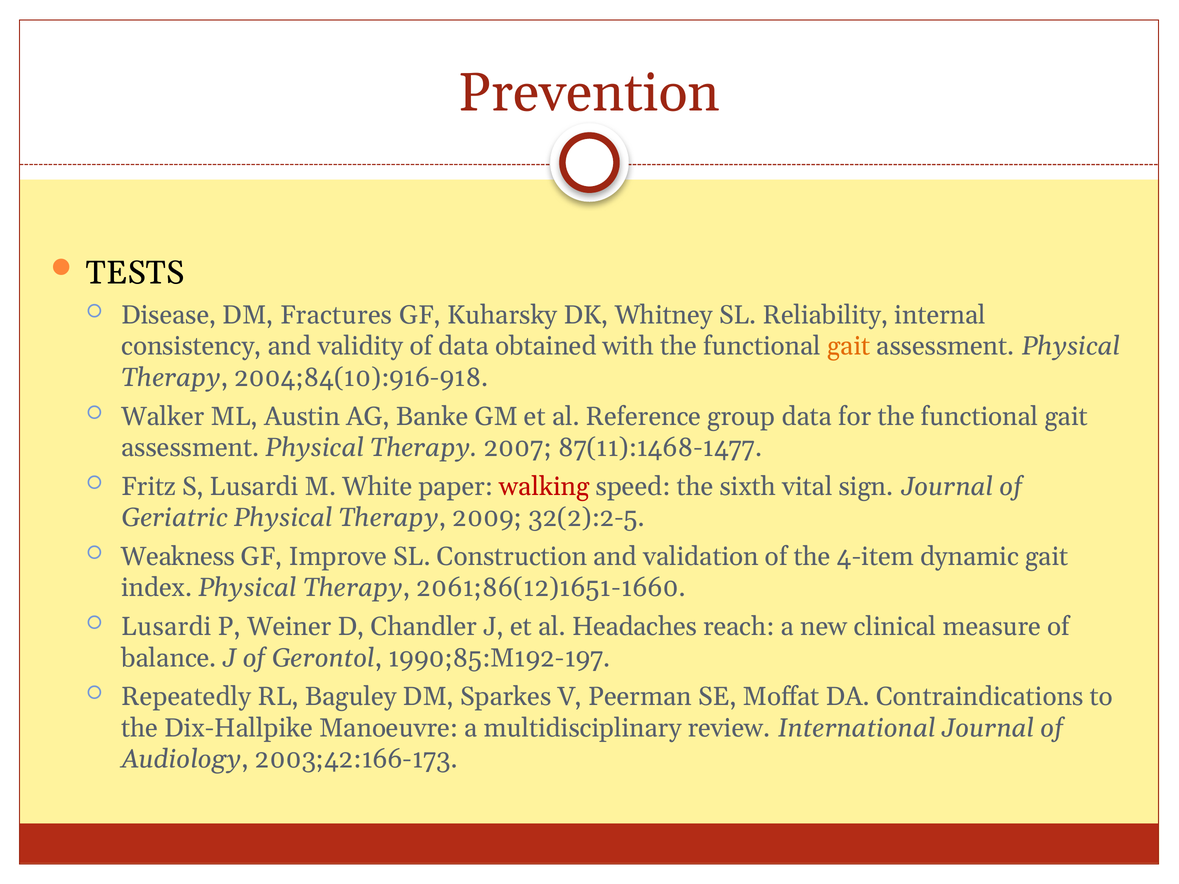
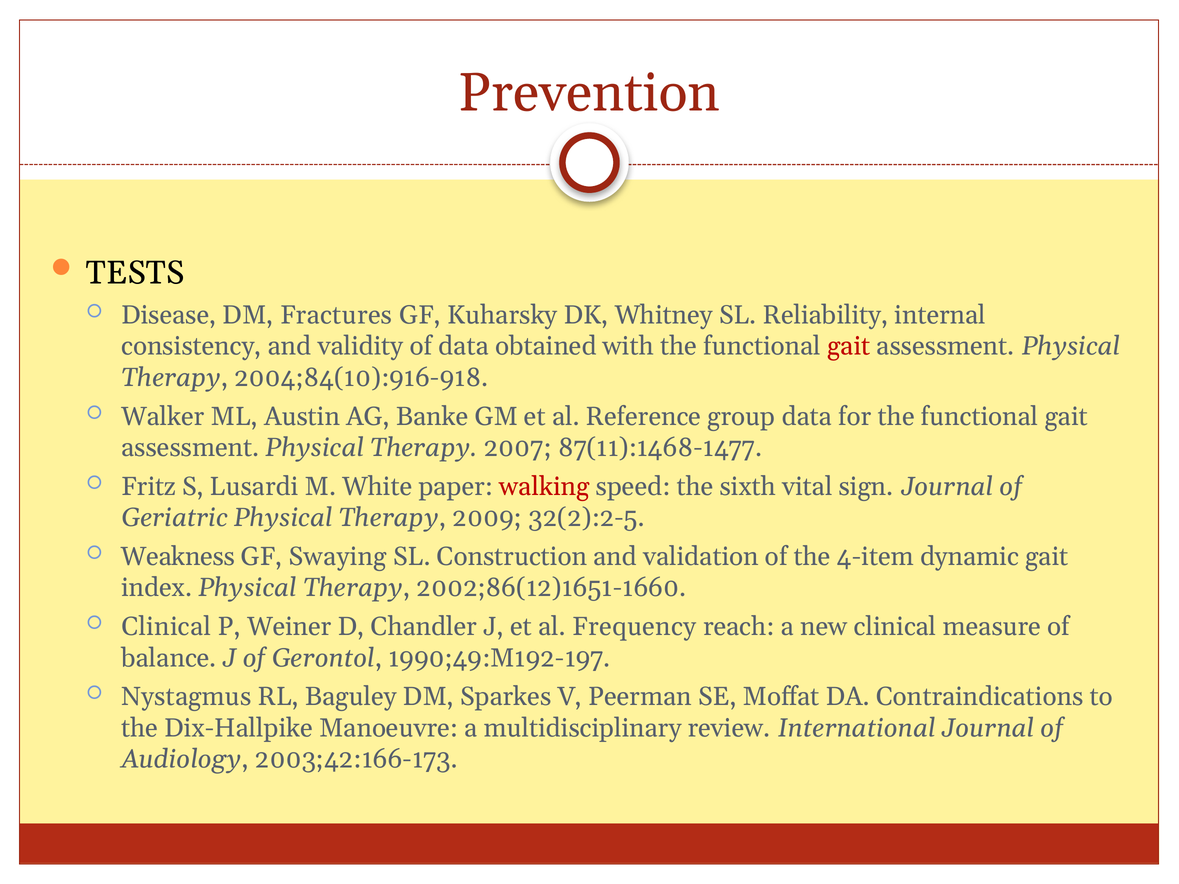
gait colour: orange -> red (849, 346)
Improve: Improve -> Swaying (338, 557)
2061;86(12)1651-1660: 2061;86(12)1651-1660 -> 2002;86(12)1651-1660 (551, 588)
Lusardi: Lusardi -> Clinical (166, 627)
Headaches: Headaches -> Frequency (634, 627)
1990;85:M192-197: 1990;85:M192-197 -> 1990;49:M192-197 (499, 658)
Repeatedly: Repeatedly -> Nystagmus (186, 697)
